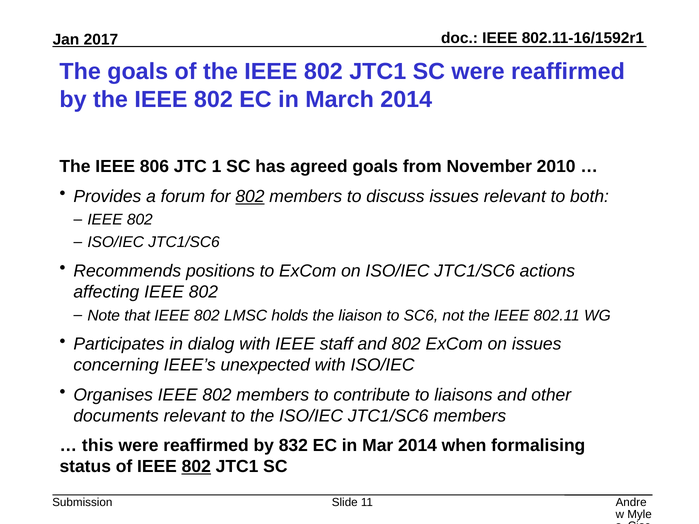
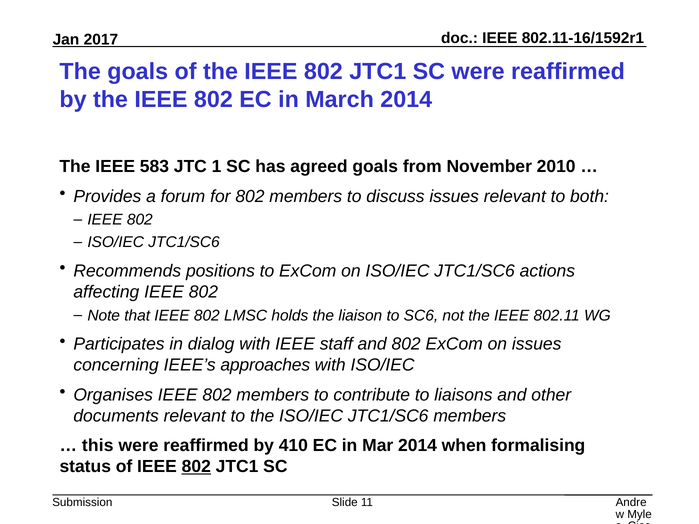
806: 806 -> 583 (154, 167)
802 underline: present -> none (250, 196)
unexpected: unexpected -> approaches (265, 365)
832: 832 -> 410 (293, 446)
